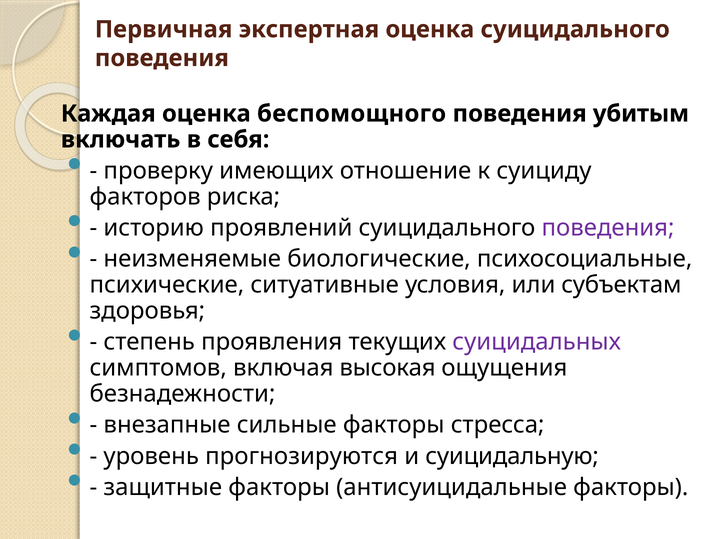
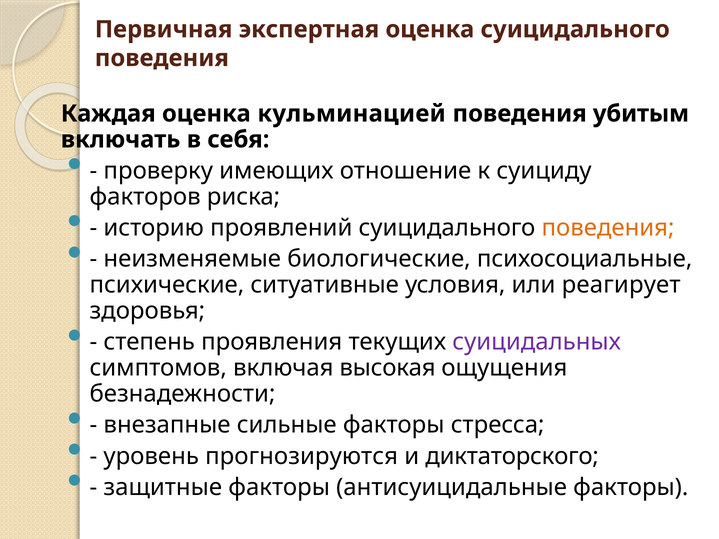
беспомощного: беспомощного -> кульминацией (352, 114)
поведения colour: purple -> orange (608, 228)
субъектам: субъектам -> реагирует (621, 285)
суицидальную: суицидальную -> диктаторского (512, 456)
